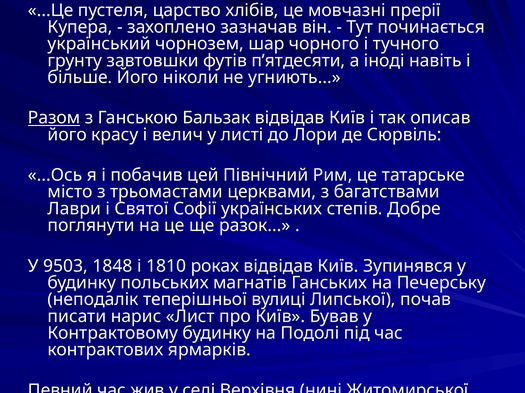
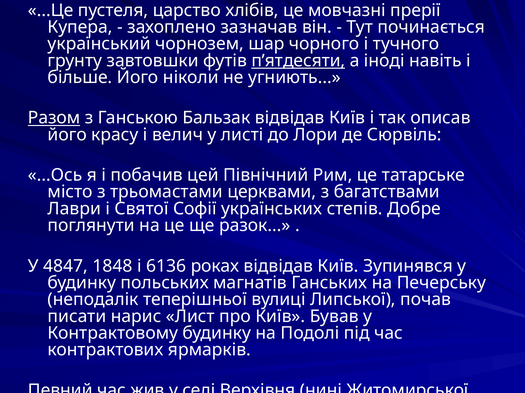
п’ятдесяти underline: none -> present (298, 61)
9503: 9503 -> 4847 (66, 266)
1810: 1810 -> 6136 (166, 266)
